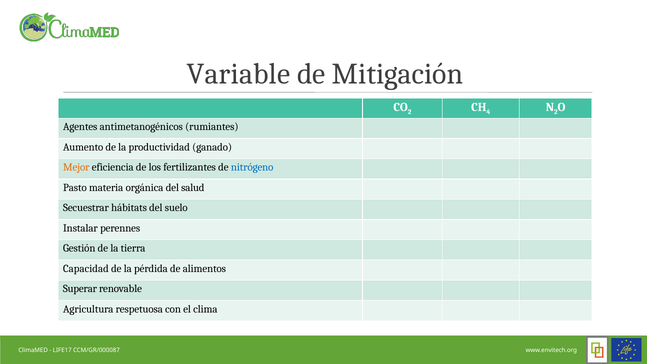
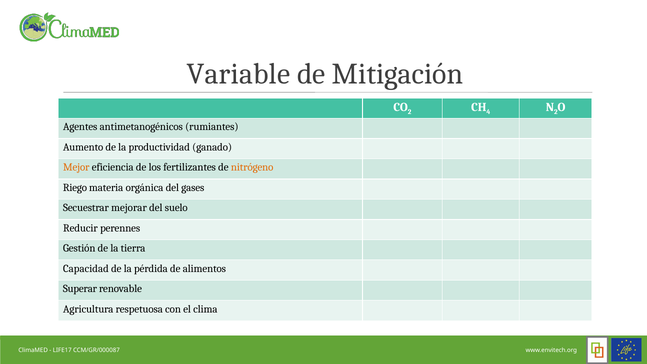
nitrógeno colour: blue -> orange (252, 167)
Pasto: Pasto -> Riego (75, 188)
salud: salud -> gases (193, 188)
hábitats: hábitats -> mejorar (129, 208)
Instalar: Instalar -> Reducir (80, 228)
